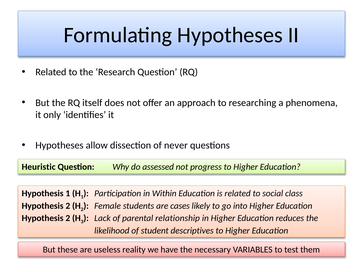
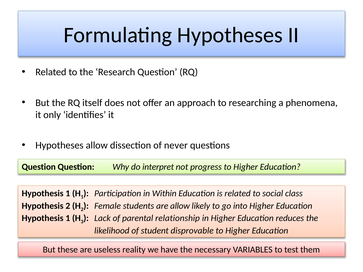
Heuristic: Heuristic -> Question (39, 167)
assessed: assessed -> interpret (158, 167)
are cases: cases -> allow (180, 206)
2: 2 -> 1 (68, 218)
descriptives: descriptives -> disprovable (192, 231)
